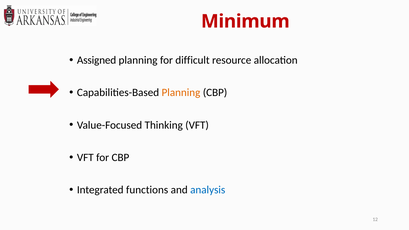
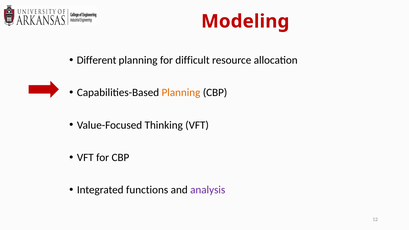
Minimum: Minimum -> Modeling (245, 21)
Assigned: Assigned -> Different (97, 60)
analysis colour: blue -> purple (208, 190)
